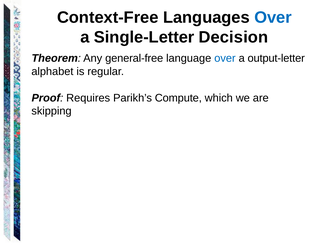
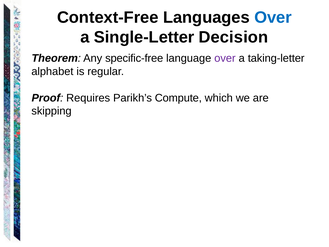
general-free: general-free -> specific-free (134, 58)
over colour: blue -> purple (225, 58)
output-letter: output-letter -> taking-letter (276, 58)
